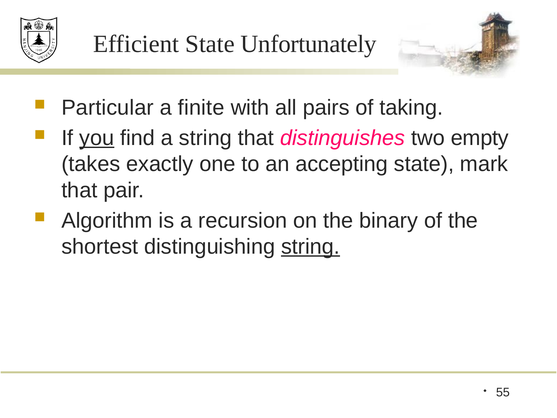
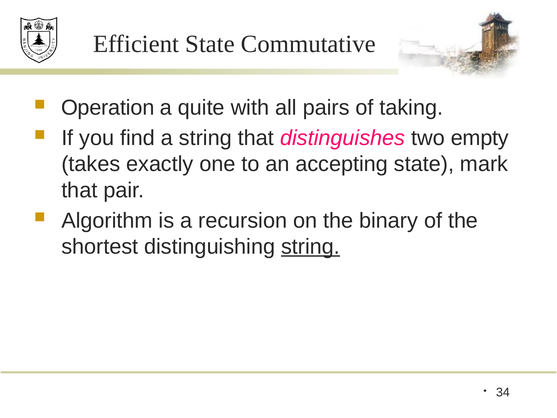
Unfortunately: Unfortunately -> Commutative (308, 44)
Particular: Particular -> Operation (108, 108)
finite: finite -> quite (201, 108)
you underline: present -> none (97, 138)
55: 55 -> 34 (503, 392)
